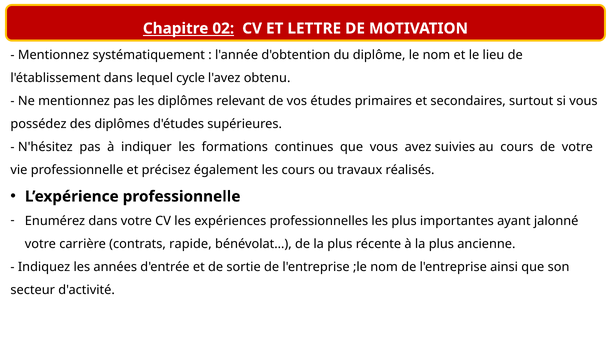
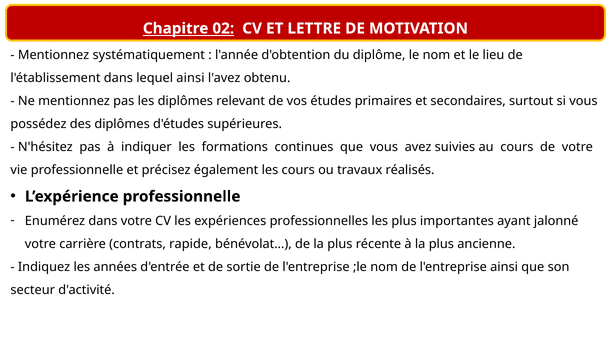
lequel cycle: cycle -> ainsi (190, 78)
